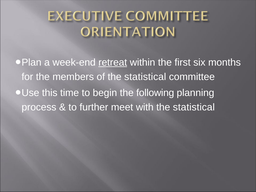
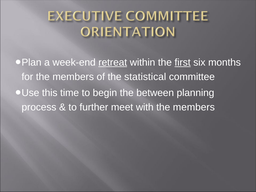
first underline: none -> present (183, 62)
following: following -> between (155, 93)
with the statistical: statistical -> members (194, 107)
